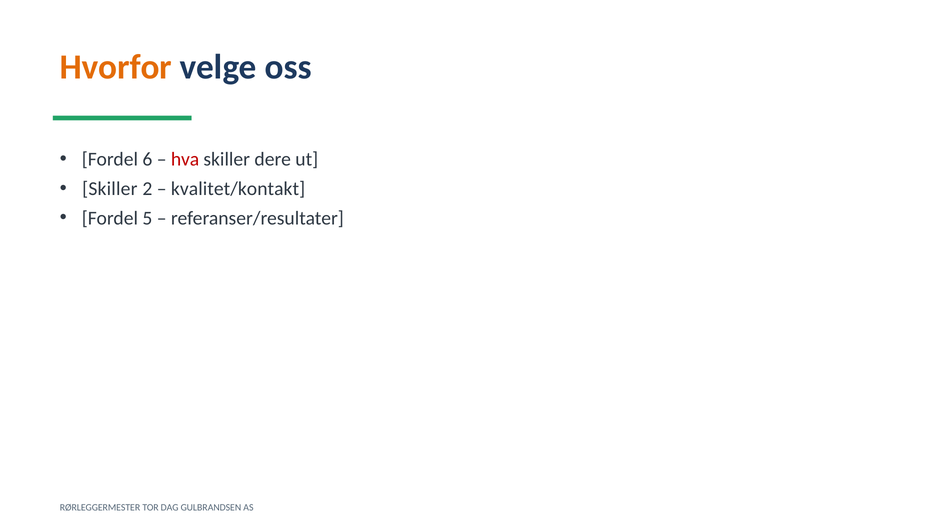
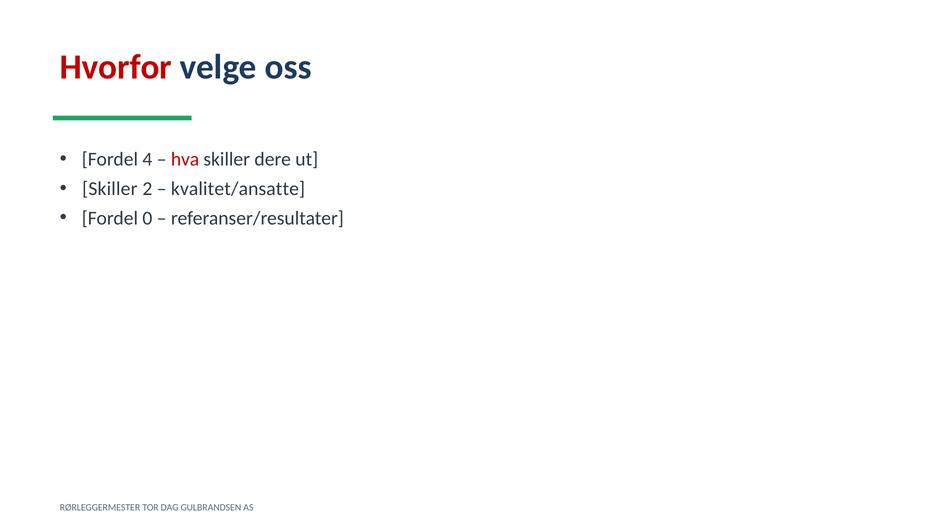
Hvorfor colour: orange -> red (116, 67)
6: 6 -> 4 (147, 159)
kvalitet/kontakt: kvalitet/kontakt -> kvalitet/ansatte (238, 189)
5: 5 -> 0 (147, 218)
